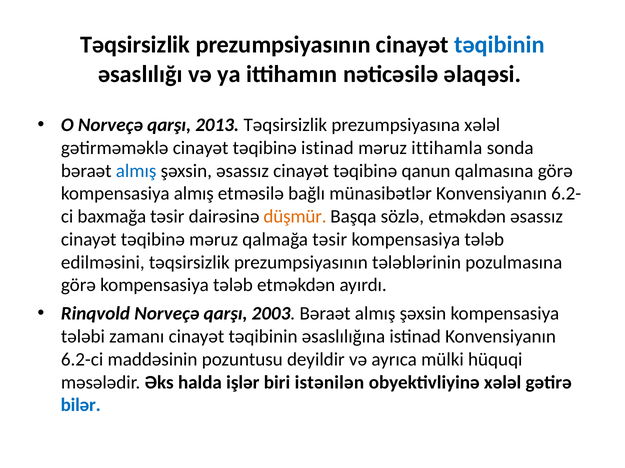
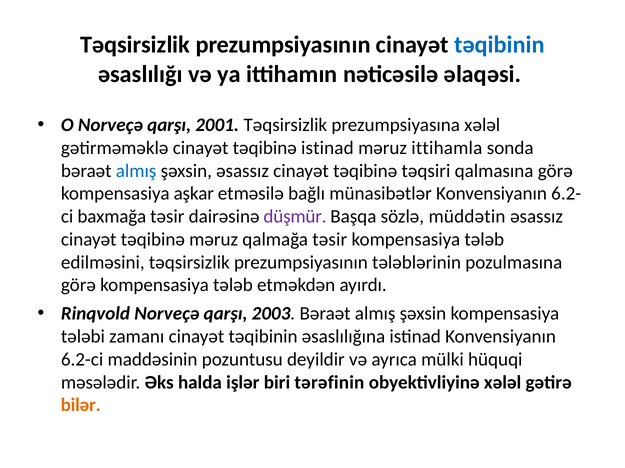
2013: 2013 -> 2001 (217, 125)
qanun: qanun -> təqsiri (426, 171)
kompensasiya almış: almış -> aşkar (194, 194)
düşmür colour: orange -> purple (295, 217)
sözlə etməkdən: etməkdən -> müddətin (467, 217)
istənilən: istənilən -> tərəfinin (329, 383)
bilər colour: blue -> orange (81, 406)
